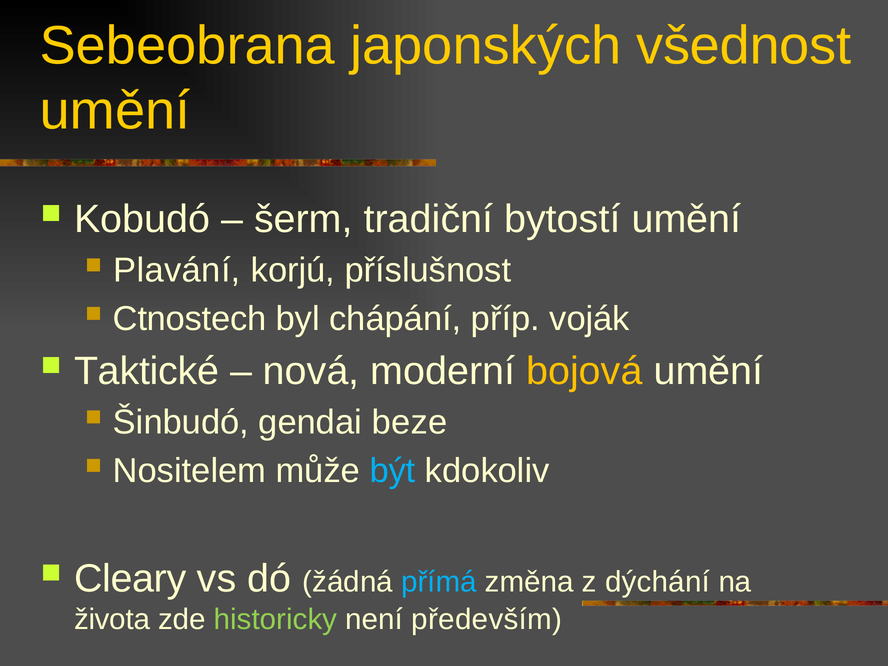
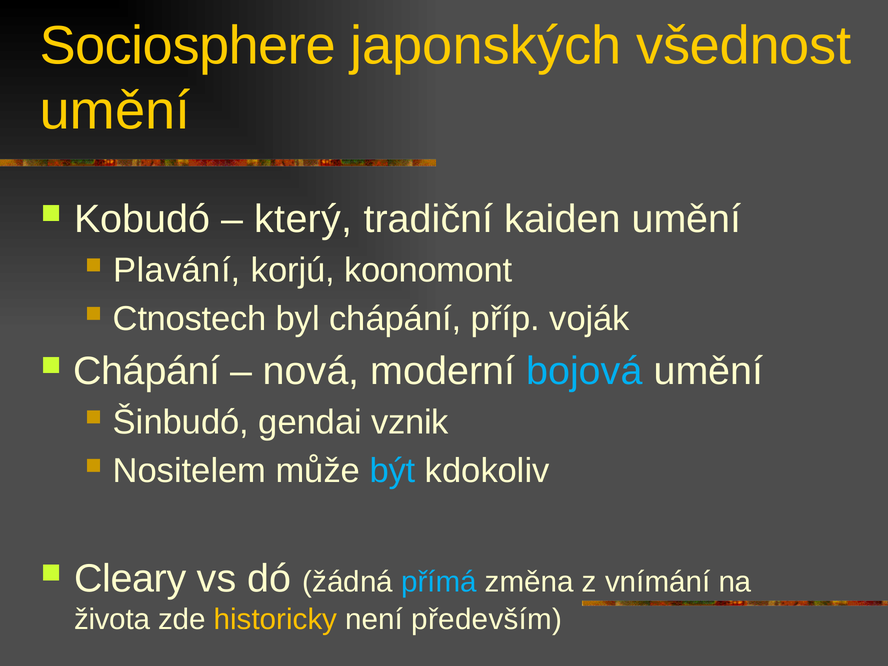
Sebeobrana: Sebeobrana -> Sociosphere (188, 46)
šerm: šerm -> který (303, 219)
bytostí: bytostí -> kaiden (562, 219)
příslušnost: příslušnost -> koonomont (428, 270)
Taktické: Taktické -> Chápání (147, 371)
bojová colour: yellow -> light blue (584, 371)
beze: beze -> vznik (410, 422)
dýchání: dýchání -> vnímání (658, 582)
historicky colour: light green -> yellow (276, 620)
